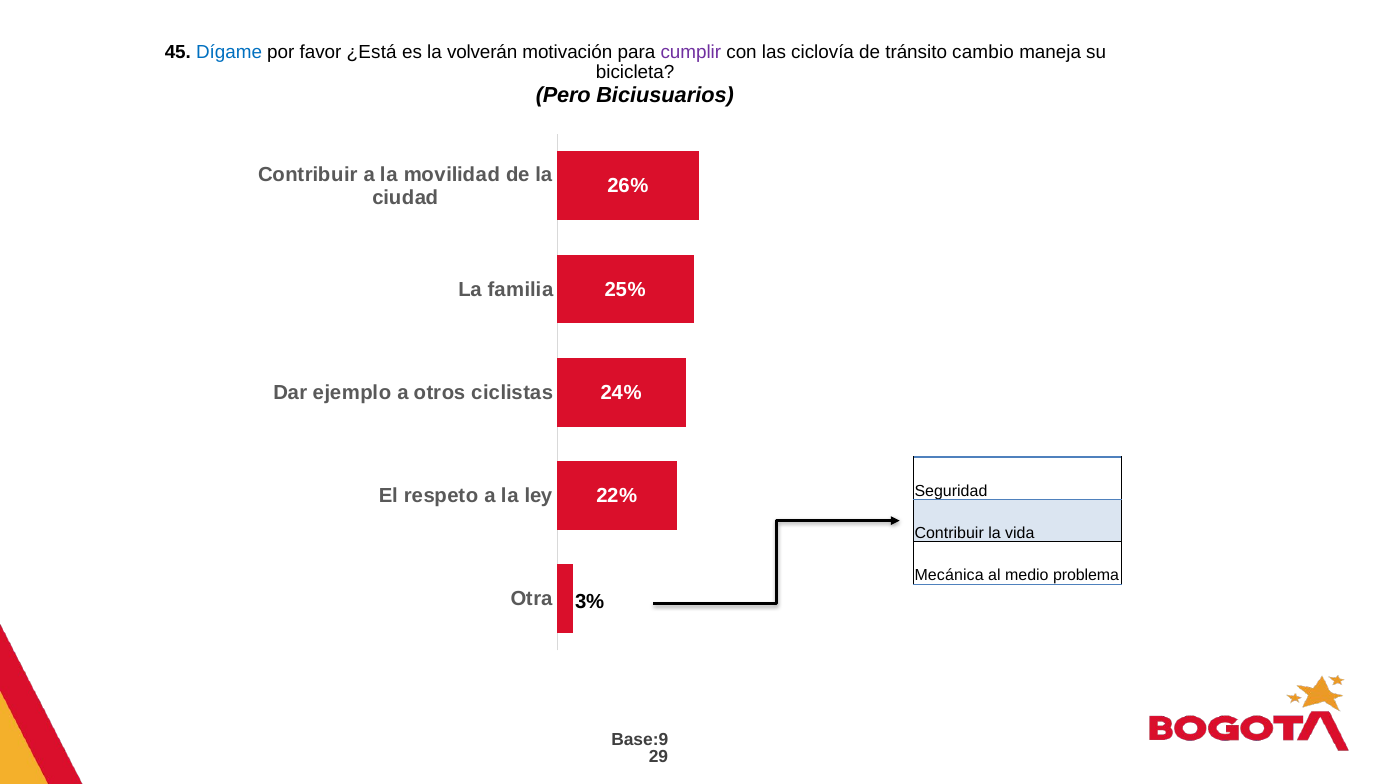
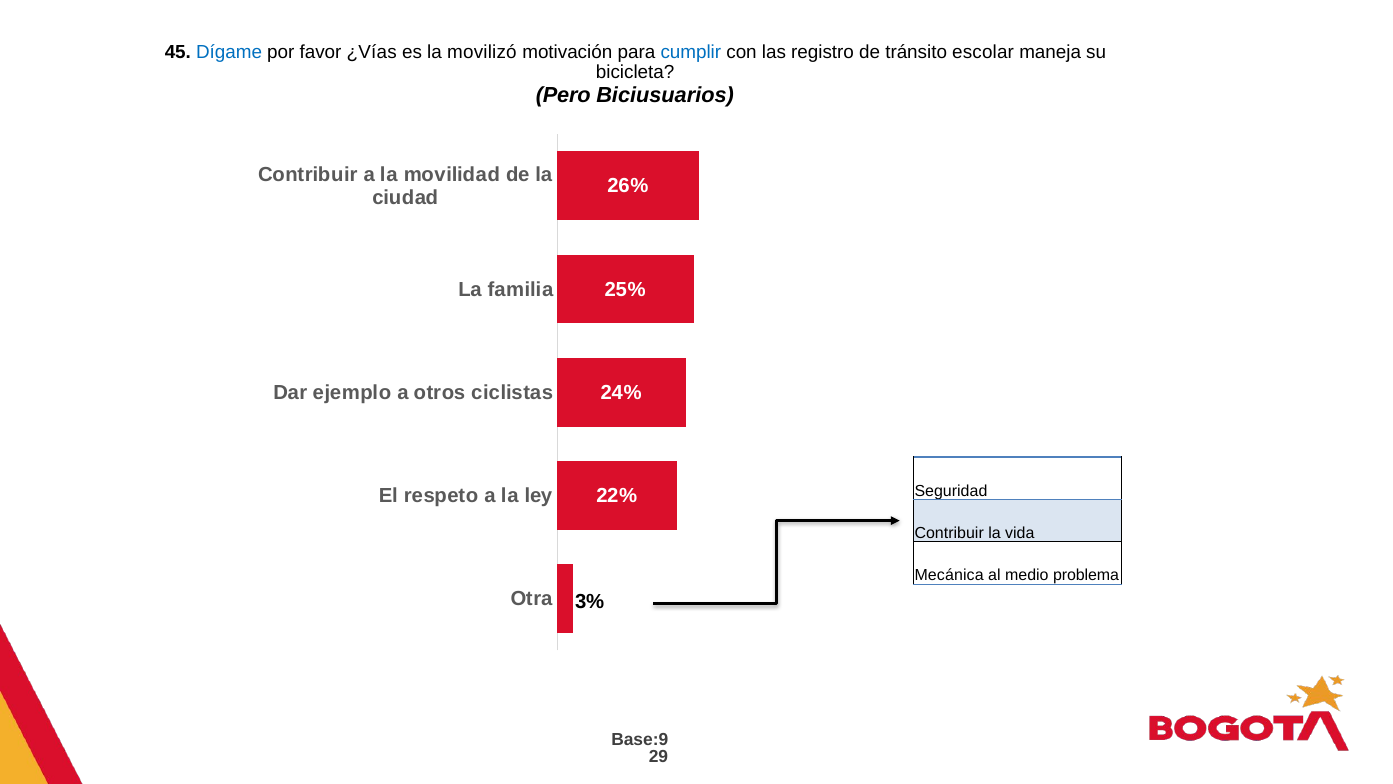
¿Está: ¿Está -> ¿Vías (372, 52)
volverán: volverán -> movilizó (482, 52)
cumplir colour: purple -> blue (691, 52)
ciclovía: ciclovía -> registro (823, 52)
cambio: cambio -> escolar (983, 52)
